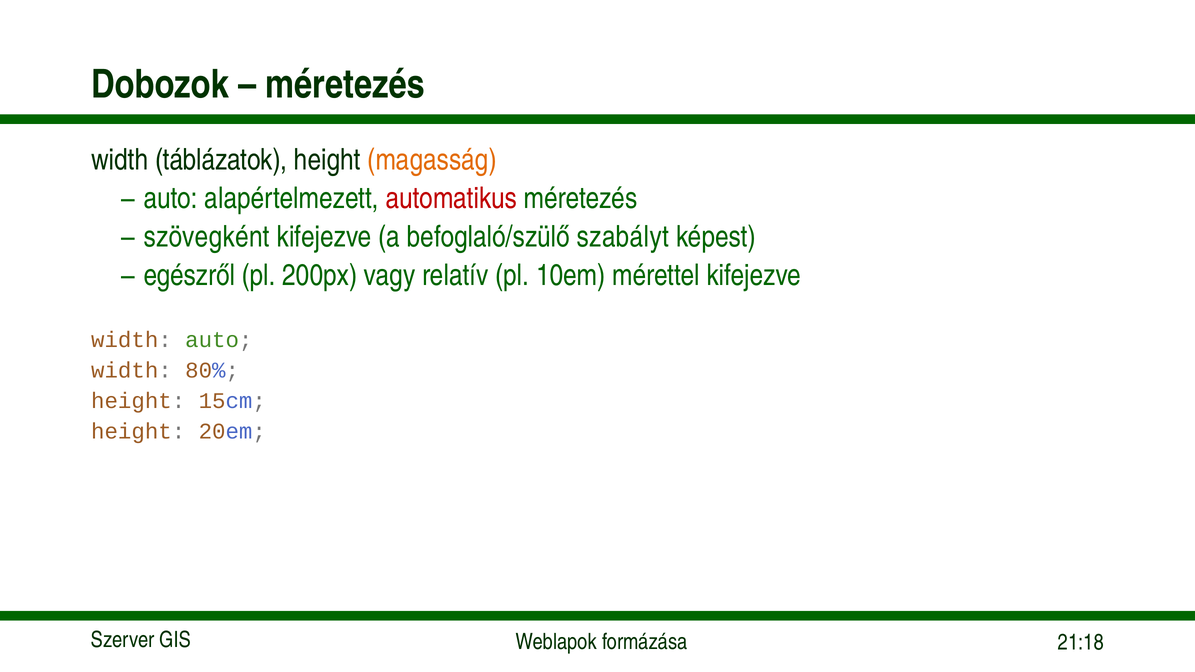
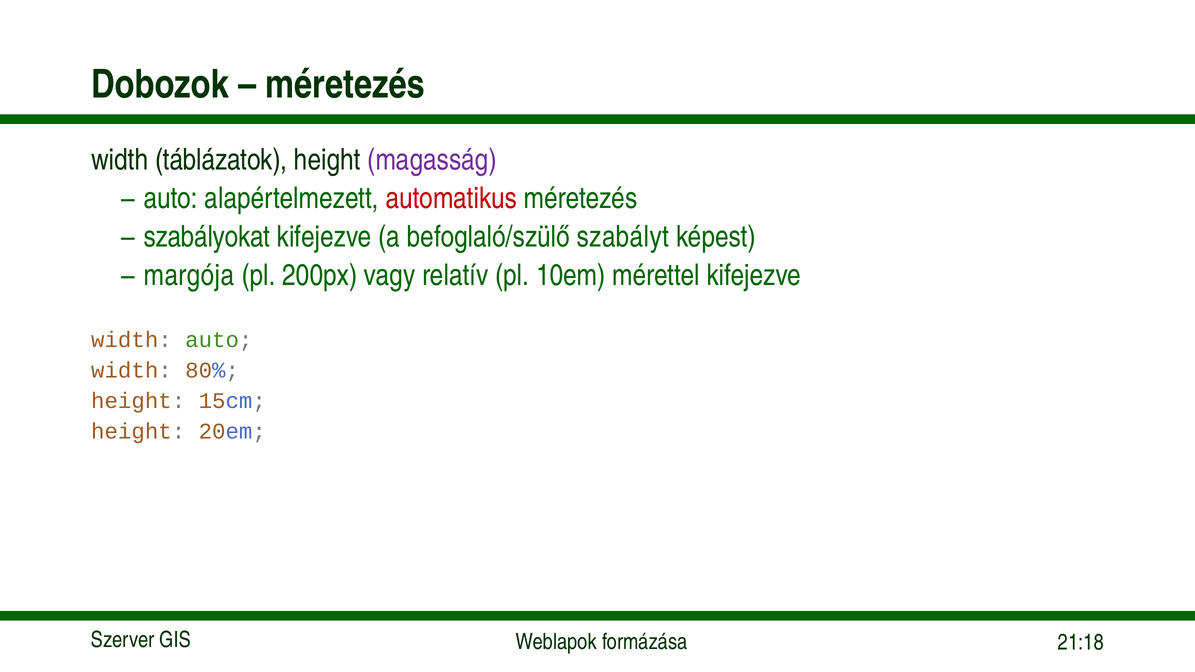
magasság colour: orange -> purple (432, 160)
szövegként: szövegként -> szabályokat (207, 237)
egészről: egészről -> margója (189, 275)
